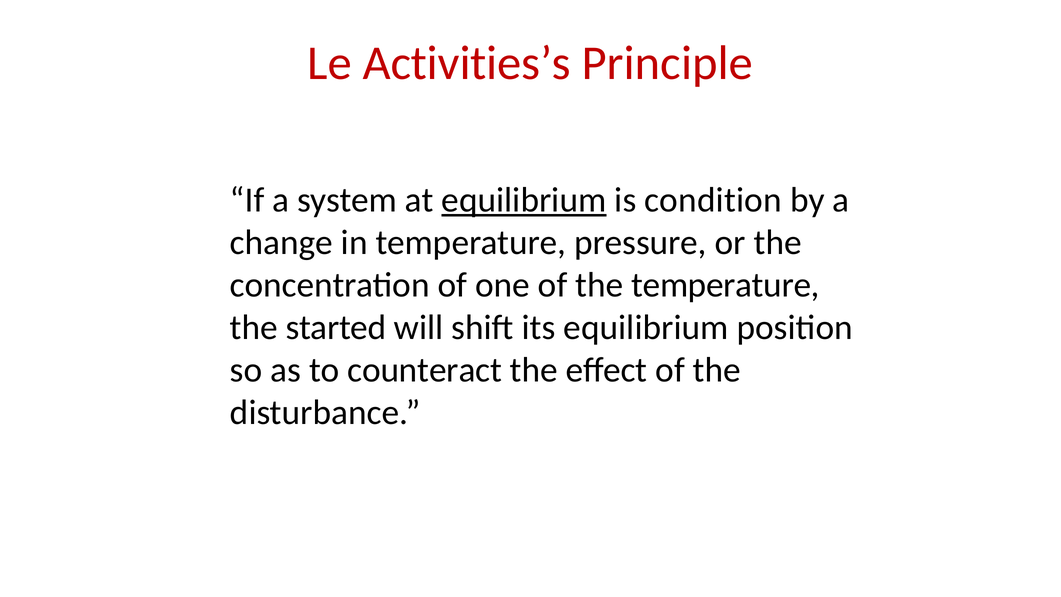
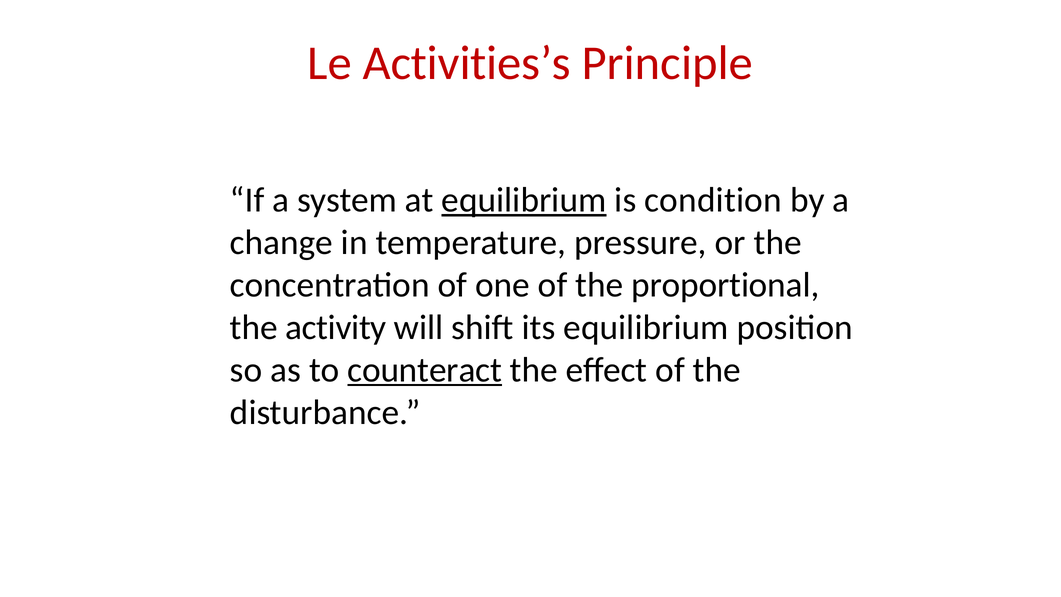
the temperature: temperature -> proportional (725, 285)
started: started -> activity (336, 327)
counteract underline: none -> present (425, 370)
